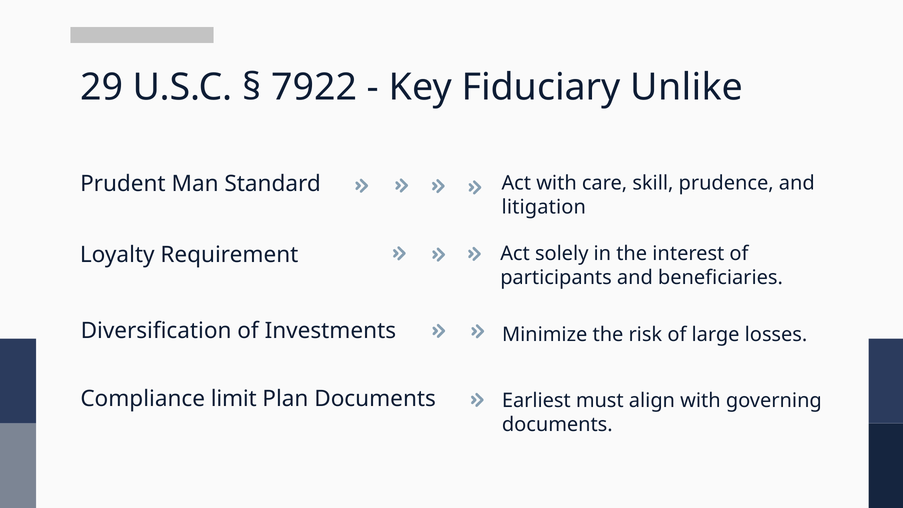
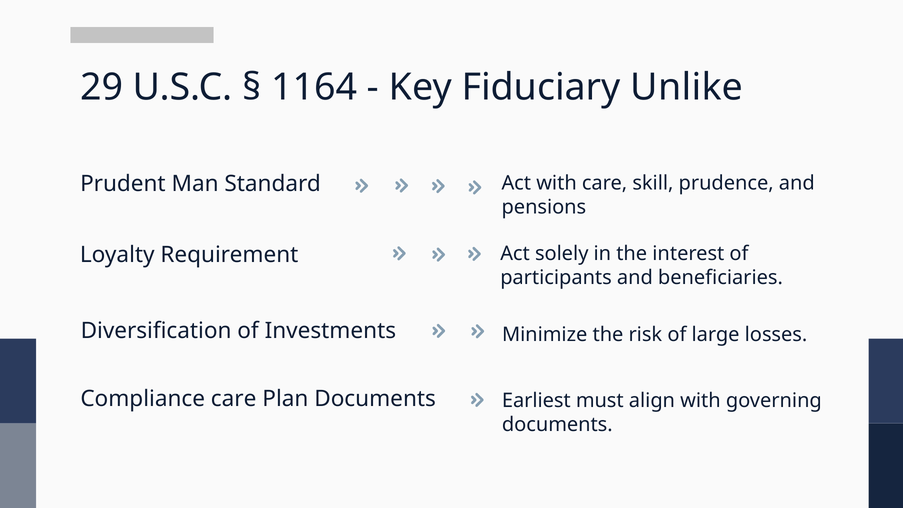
7922: 7922 -> 1164 (314, 88)
litigation: litigation -> pensions (544, 207)
Compliance limit: limit -> care (234, 399)
